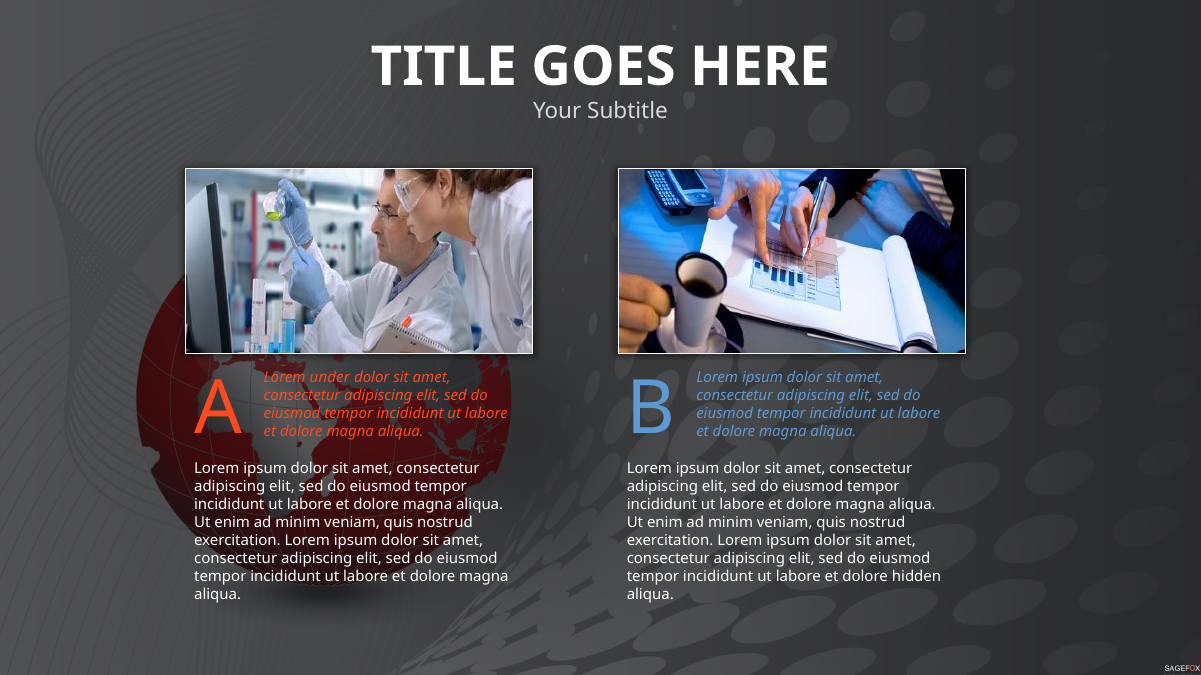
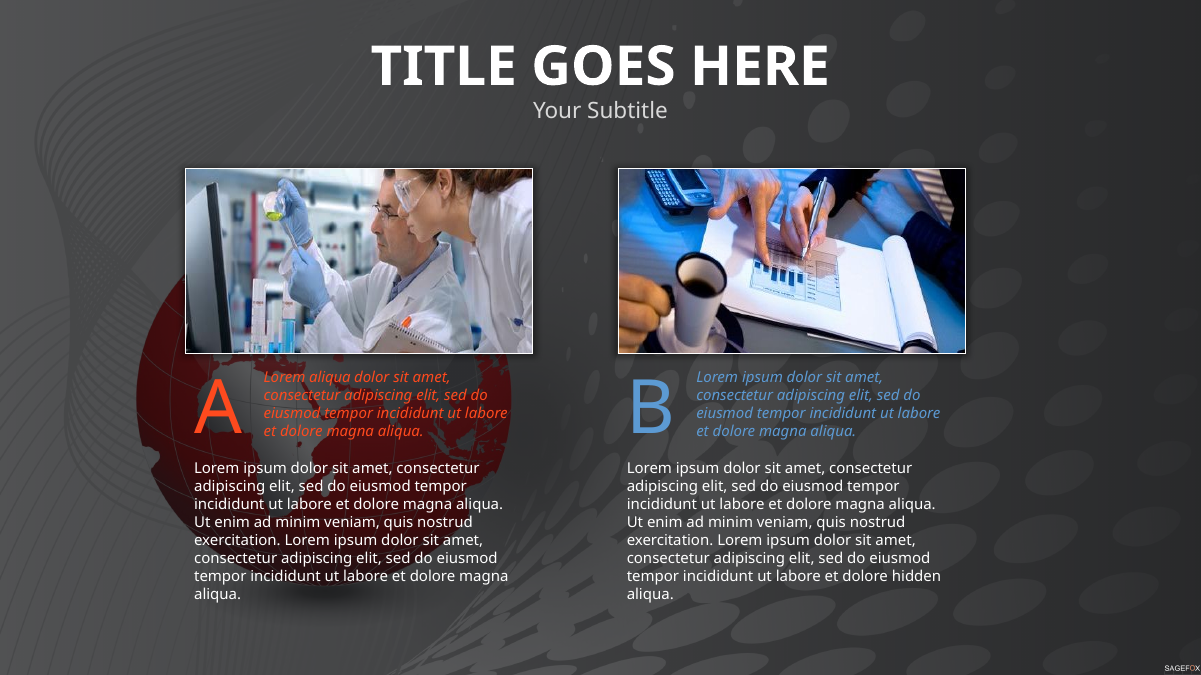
Lorem under: under -> aliqua (330, 378)
